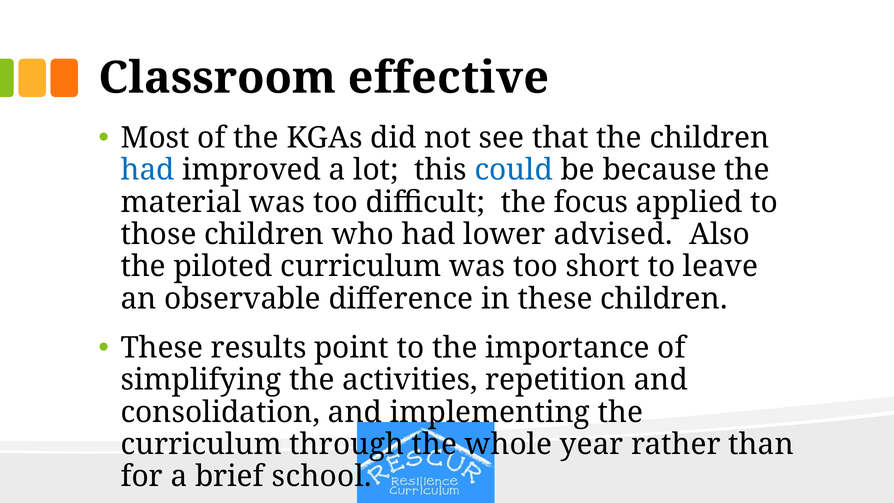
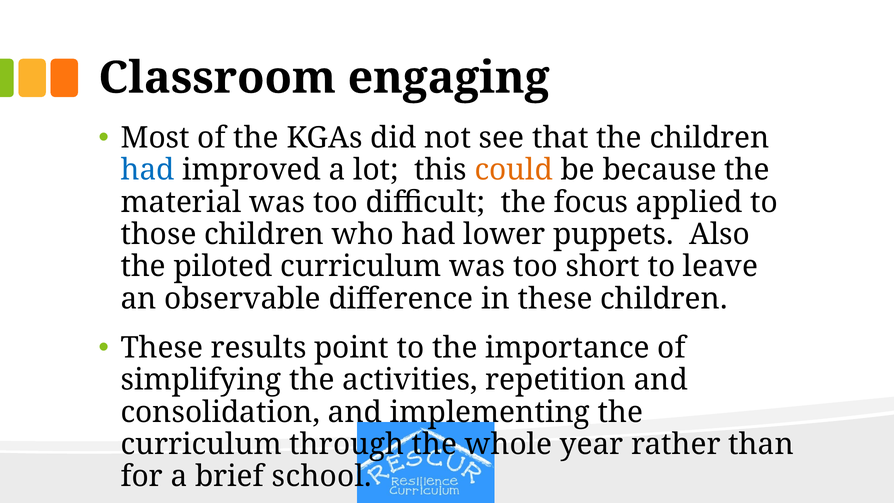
effective: effective -> engaging (449, 78)
could colour: blue -> orange (514, 170)
advised: advised -> puppets (613, 234)
